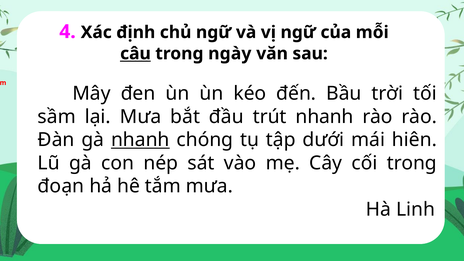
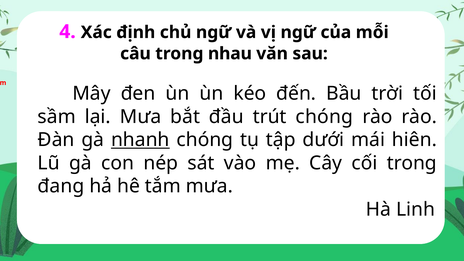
câu underline: present -> none (135, 54)
ngày: ngày -> nhau (230, 54)
trút nhanh: nhanh -> chóng (324, 117)
đoạn: đoạn -> đang (61, 186)
